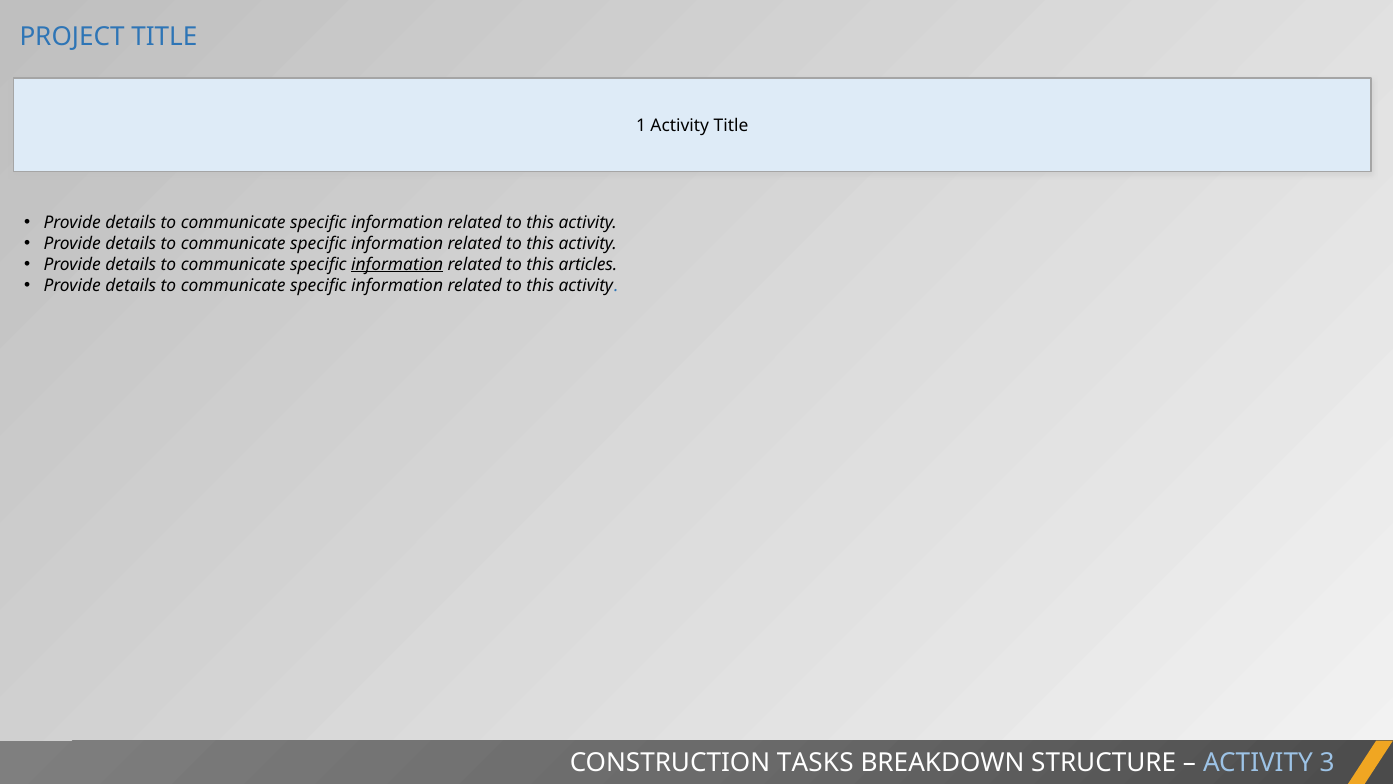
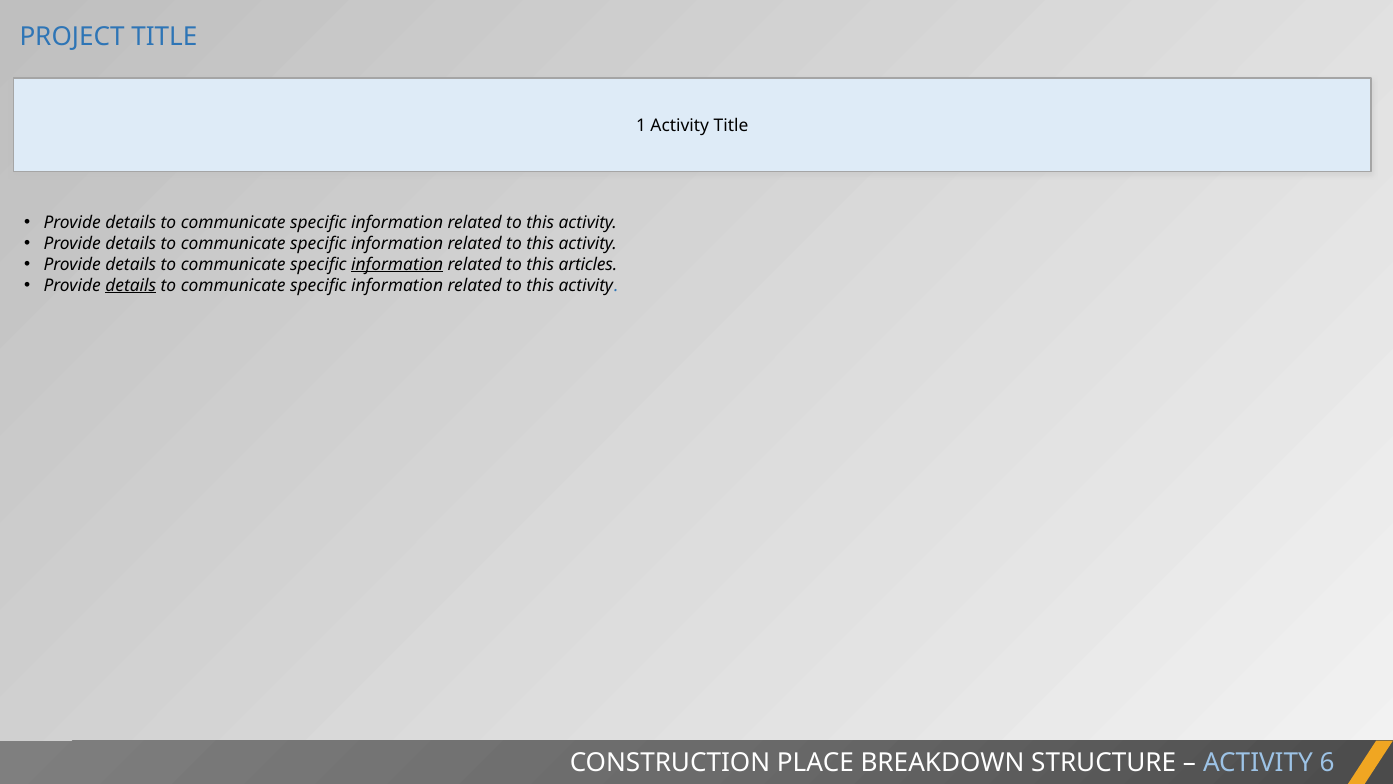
details underline: none -> present (131, 285)
TASKS: TASKS -> PLACE (815, 763)
3: 3 -> 6 (1327, 763)
